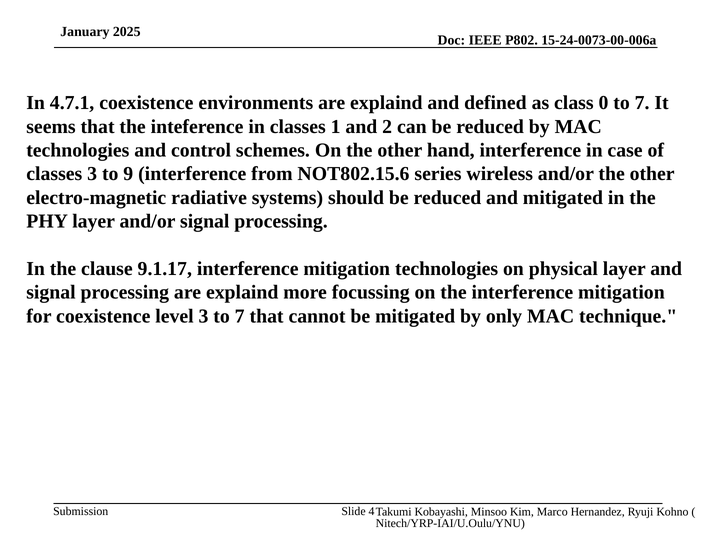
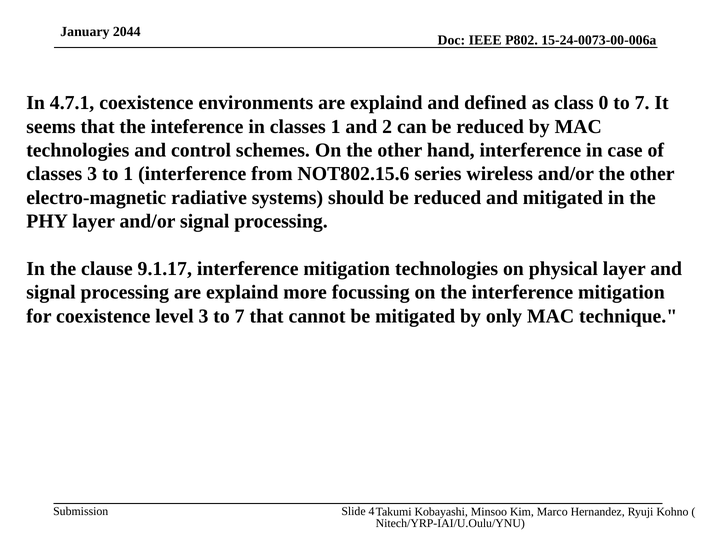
2025: 2025 -> 2044 (127, 32)
to 9: 9 -> 1 (128, 174)
